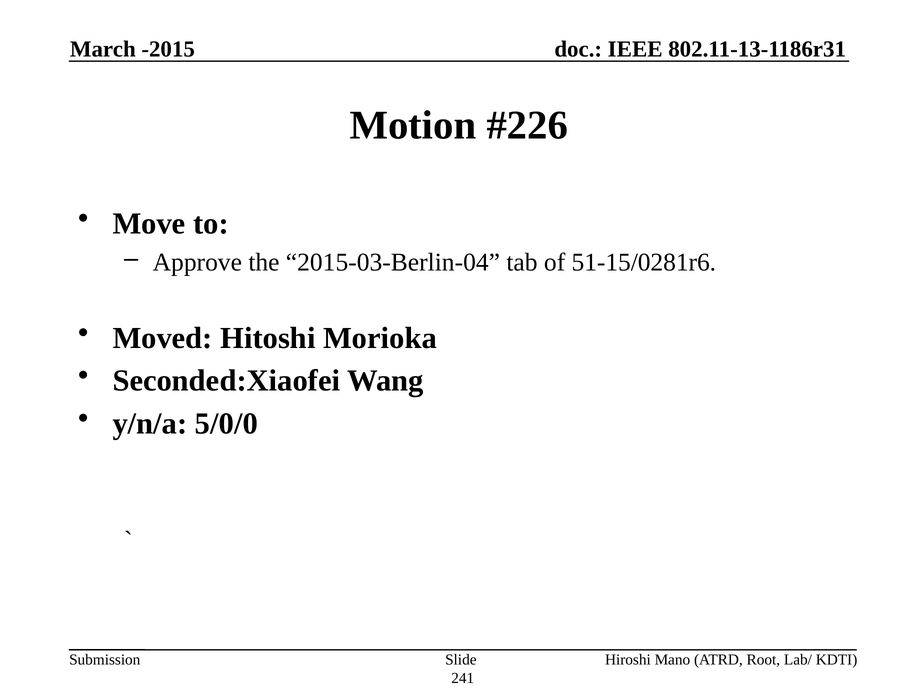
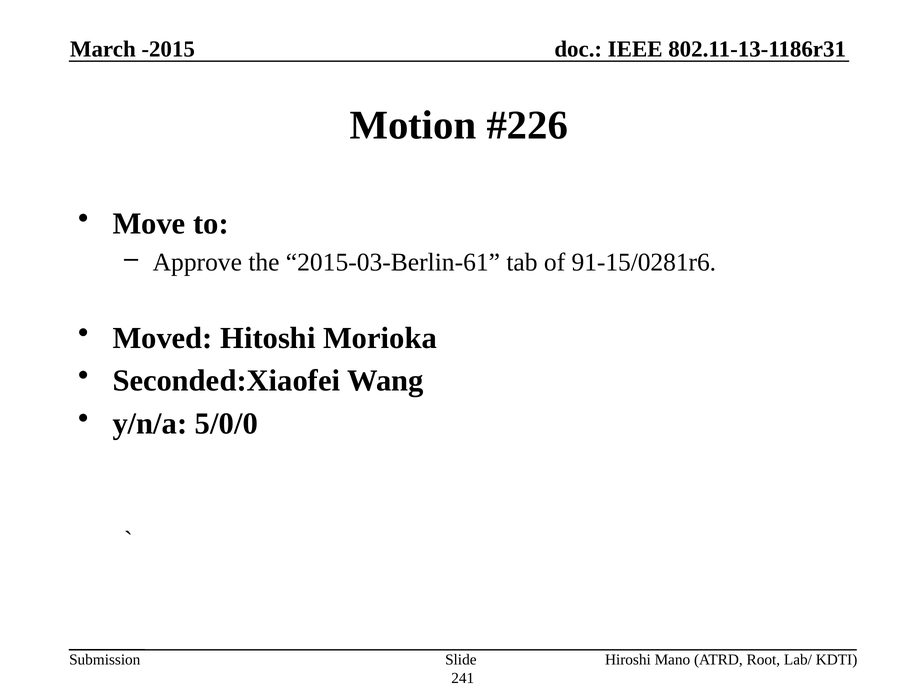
2015-03-Berlin-04: 2015-03-Berlin-04 -> 2015-03-Berlin-61 (393, 262)
51-15/0281r6: 51-15/0281r6 -> 91-15/0281r6 (644, 262)
